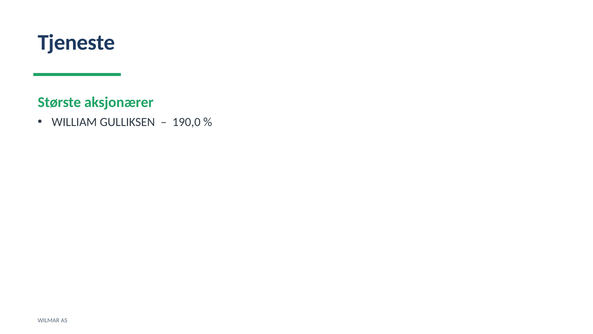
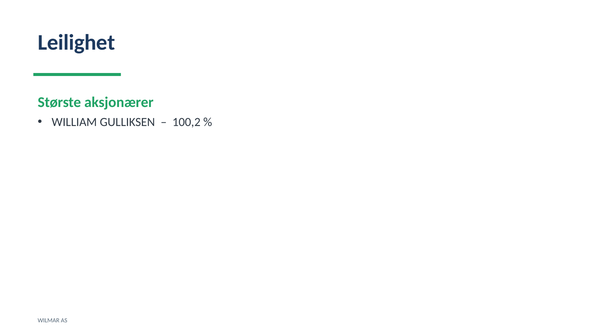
Tjeneste: Tjeneste -> Leilighet (76, 42)
190,0: 190,0 -> 100,2 (186, 122)
